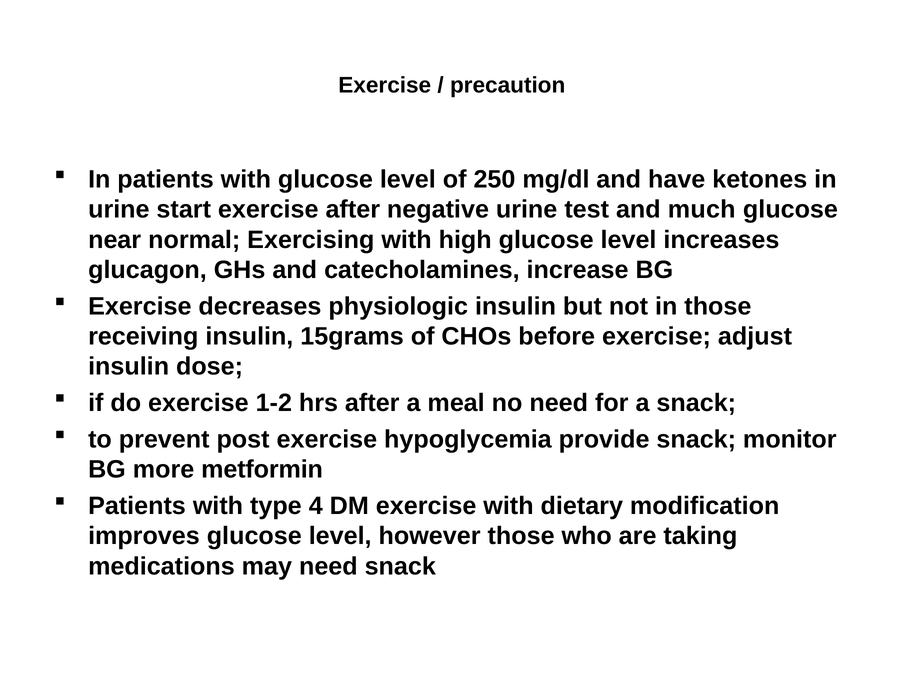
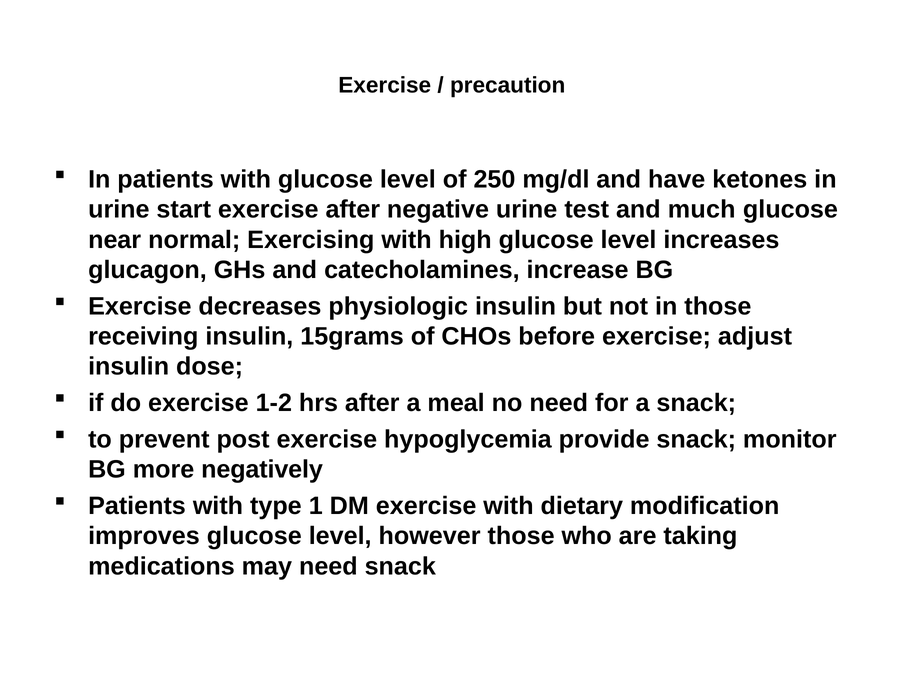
metformin: metformin -> negatively (262, 470)
4: 4 -> 1 (316, 506)
